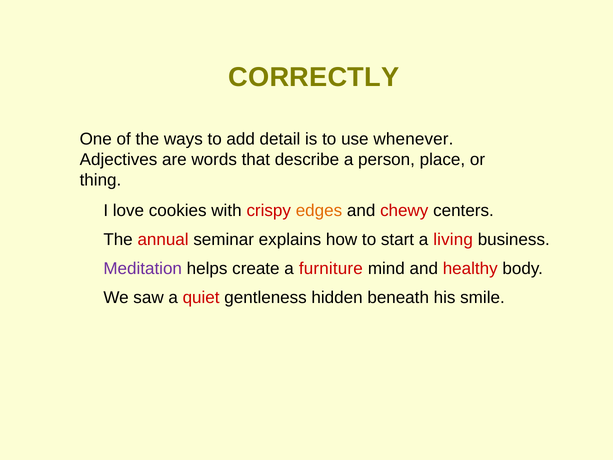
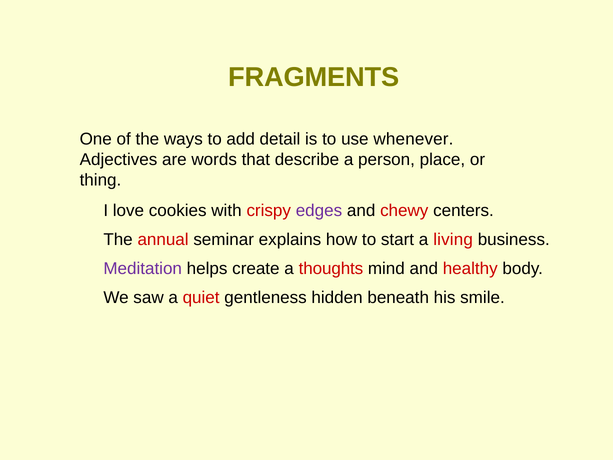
CORRECTLY: CORRECTLY -> FRAGMENTS (314, 77)
edges colour: orange -> purple (319, 210)
furniture: furniture -> thoughts (331, 268)
